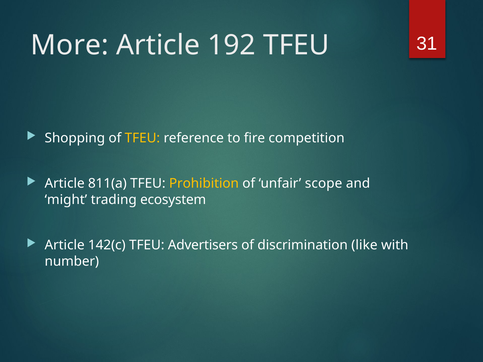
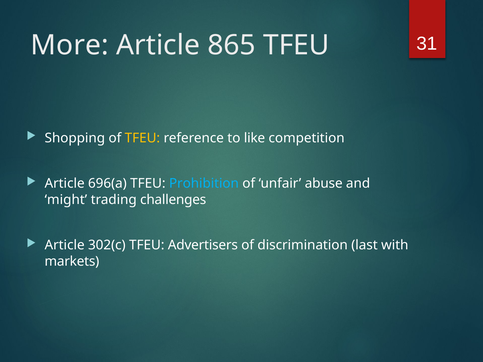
192: 192 -> 865 (232, 45)
fire: fire -> like (255, 138)
811(a: 811(a -> 696(a (107, 184)
Prohibition colour: yellow -> light blue (204, 184)
scope: scope -> abuse (324, 184)
ecosystem: ecosystem -> challenges (173, 200)
142(c: 142(c -> 302(c (107, 245)
like: like -> last (364, 245)
number: number -> markets (72, 262)
